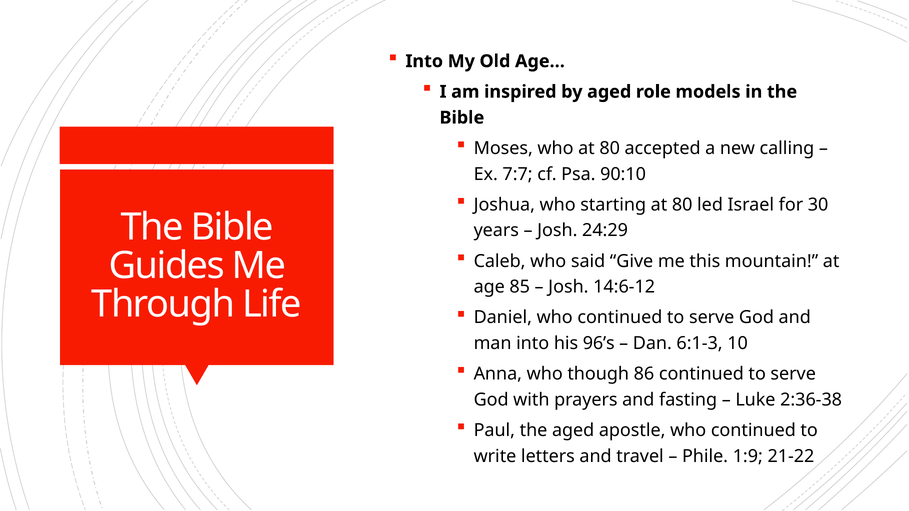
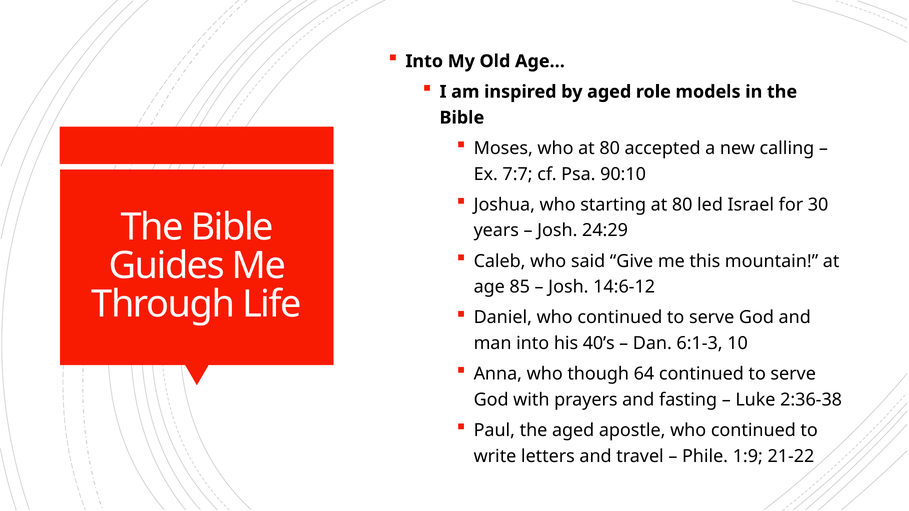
96’s: 96’s -> 40’s (599, 344)
86: 86 -> 64 (644, 374)
